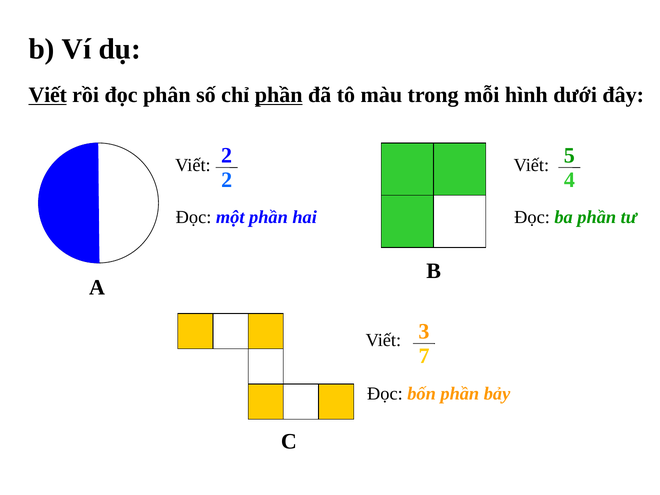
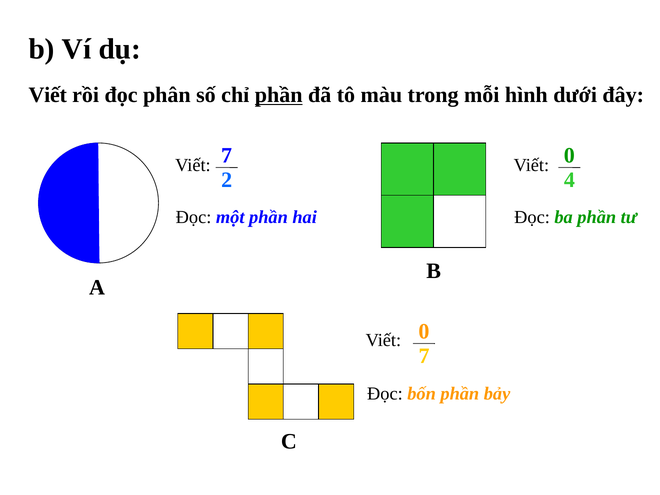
Viết underline: present -> none (48, 95)
Viết 2: 2 -> 7 (227, 155)
5: 5 -> 0 (569, 155)
3: 3 -> 0 (424, 331)
